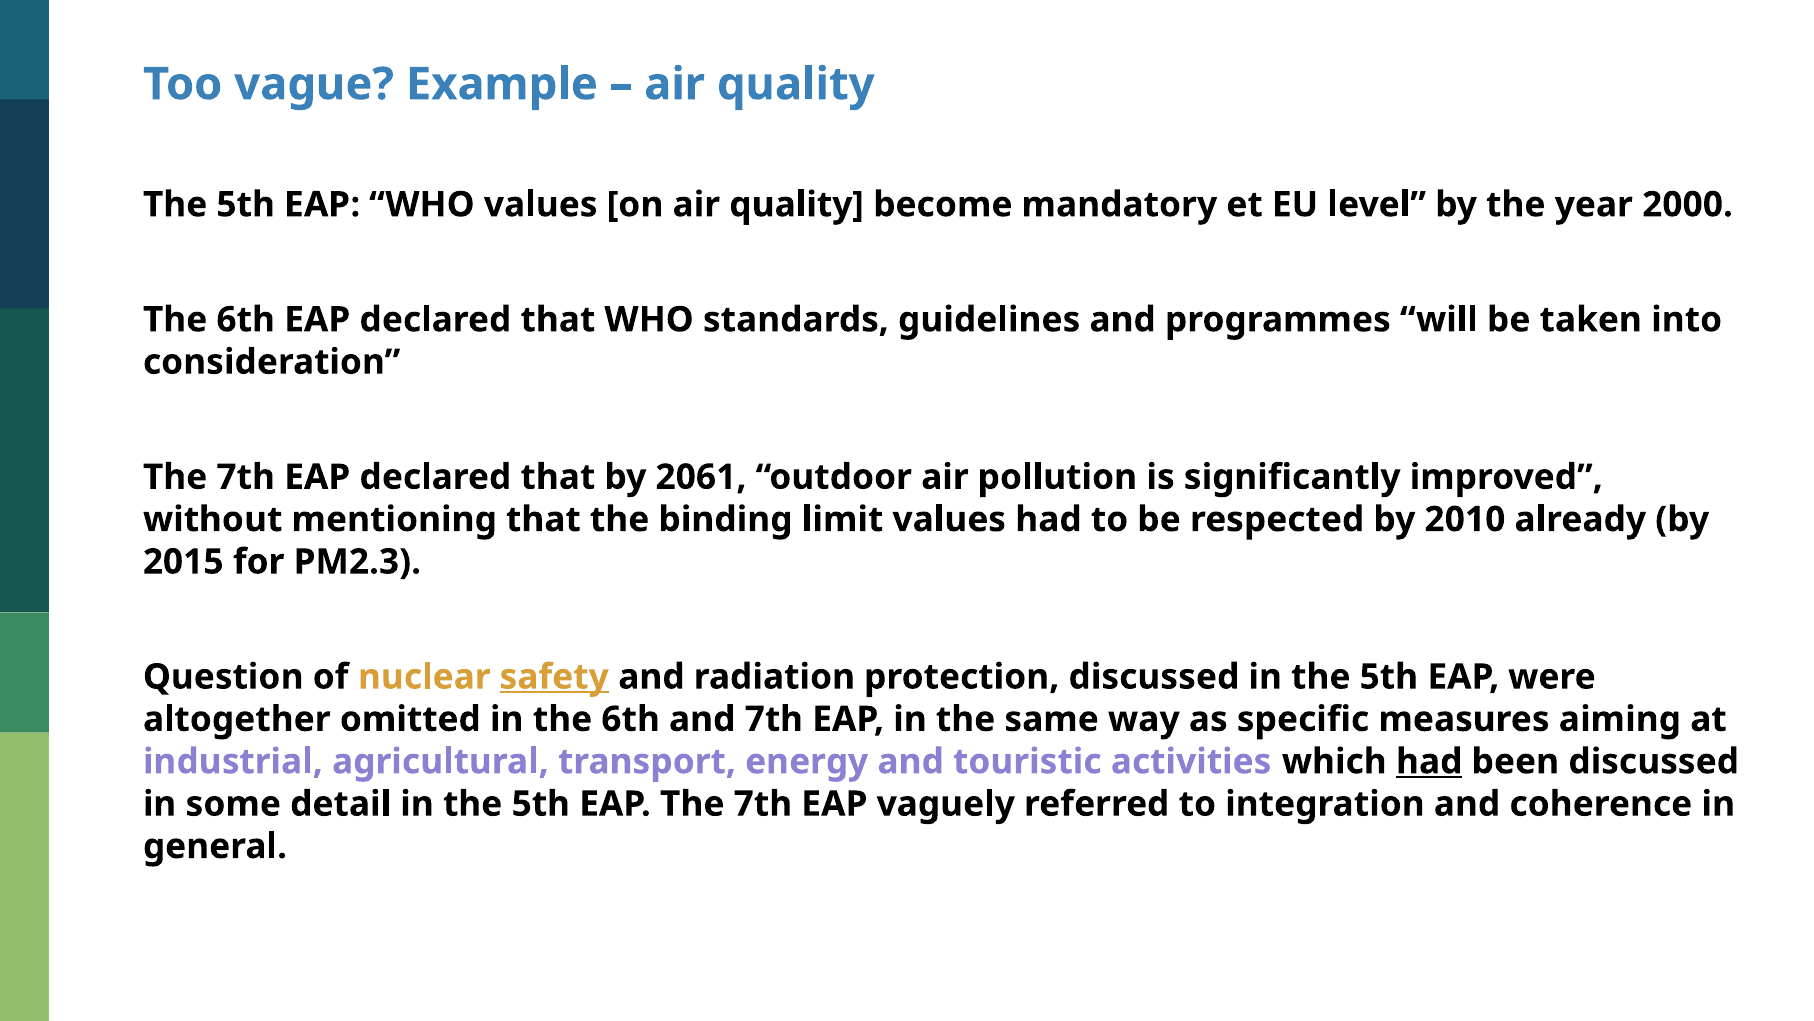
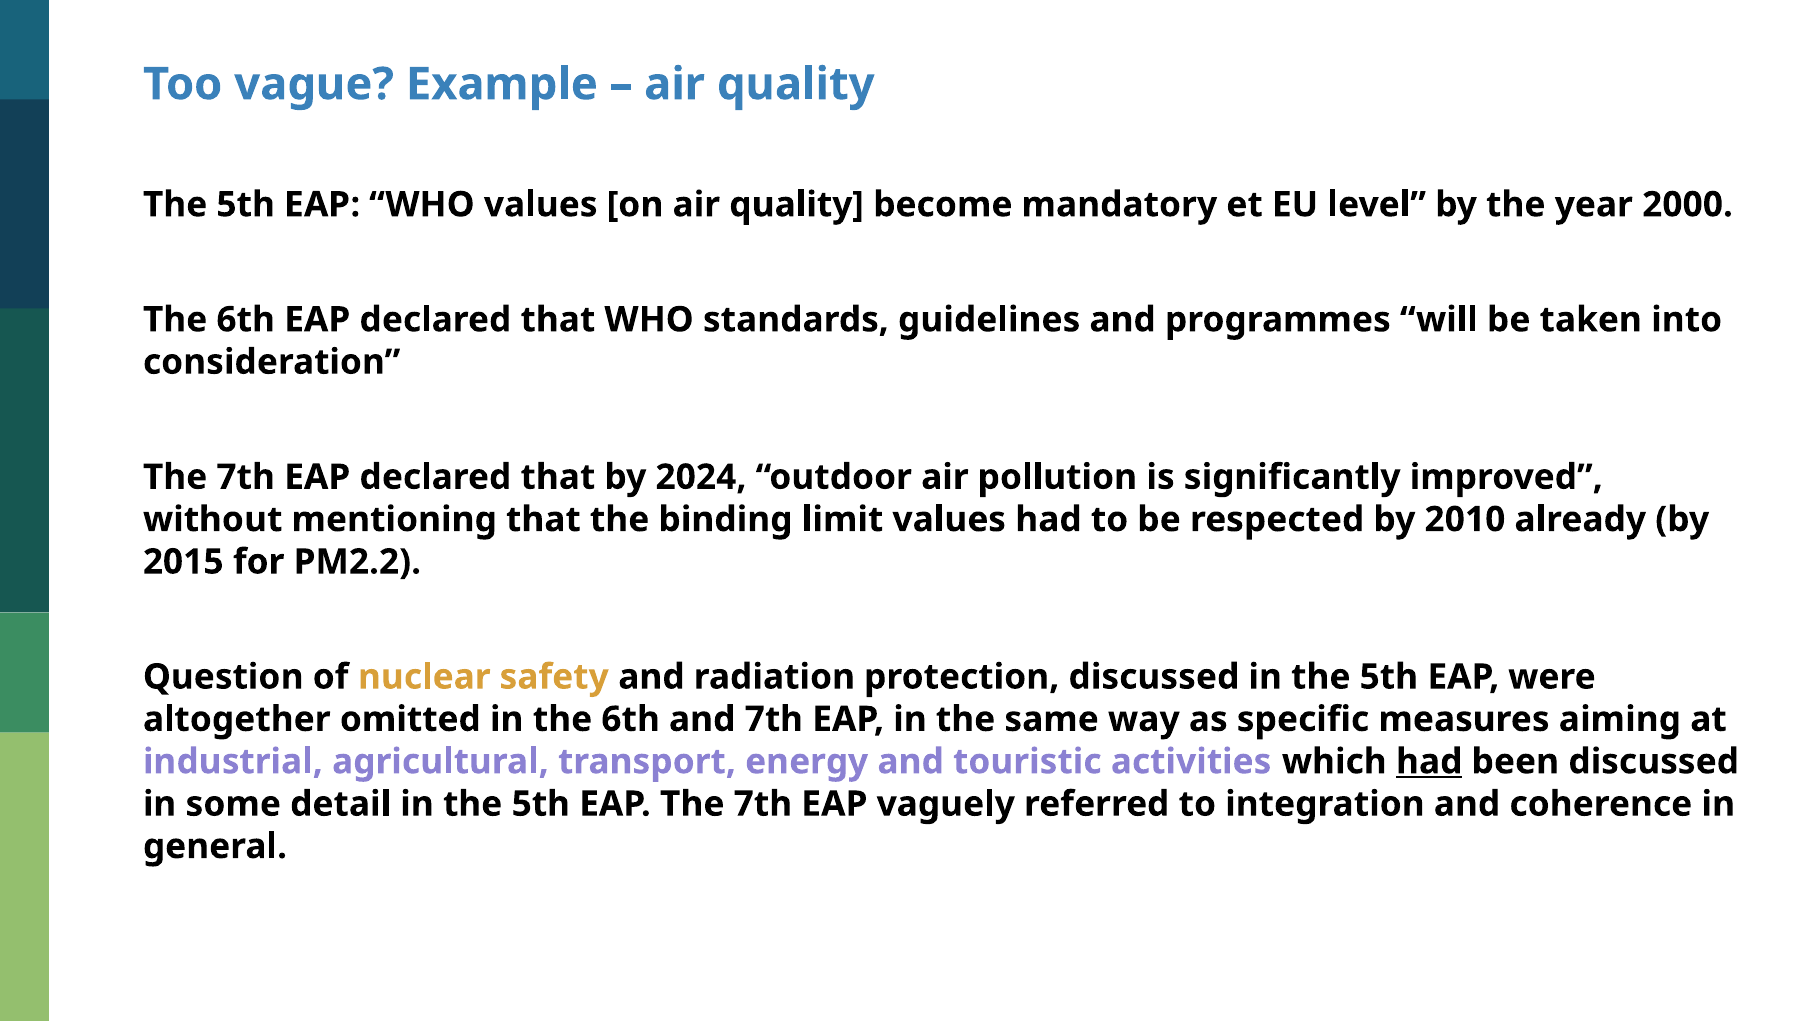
2061: 2061 -> 2024 (701, 477)
PM2.3: PM2.3 -> PM2.2 (357, 562)
safety underline: present -> none (554, 677)
